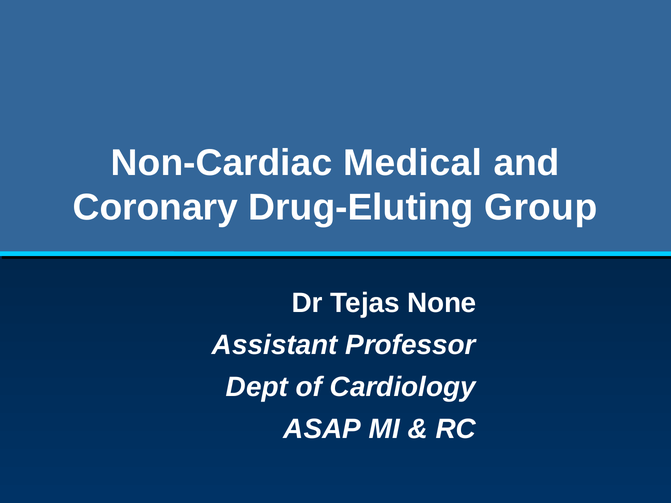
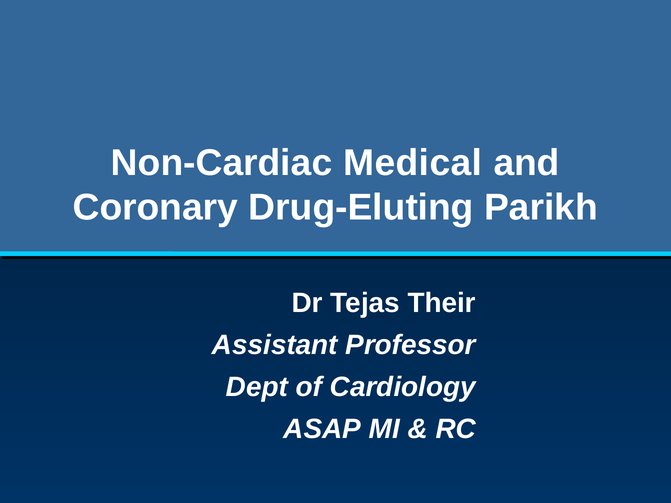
Group: Group -> Parikh (541, 208)
None: None -> Their (442, 303)
